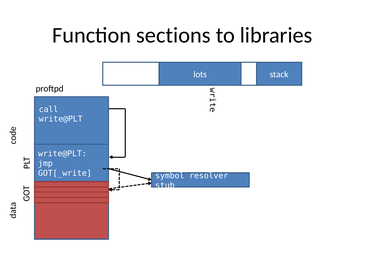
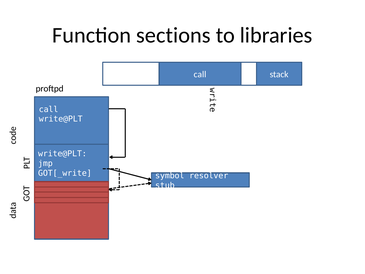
lots: lots -> call (200, 74)
